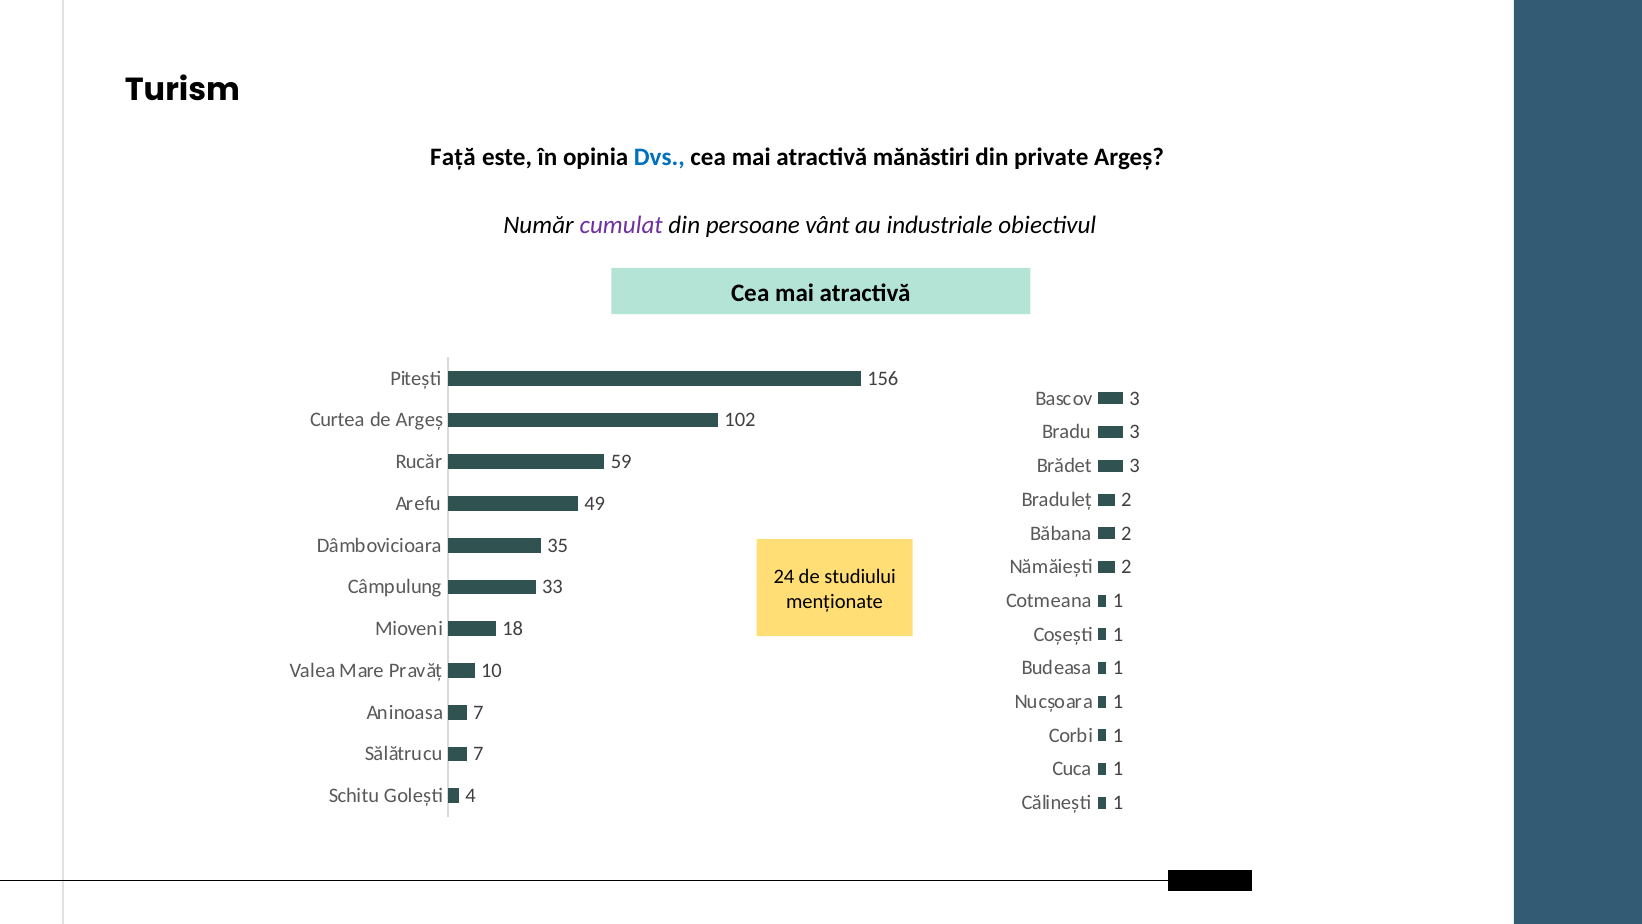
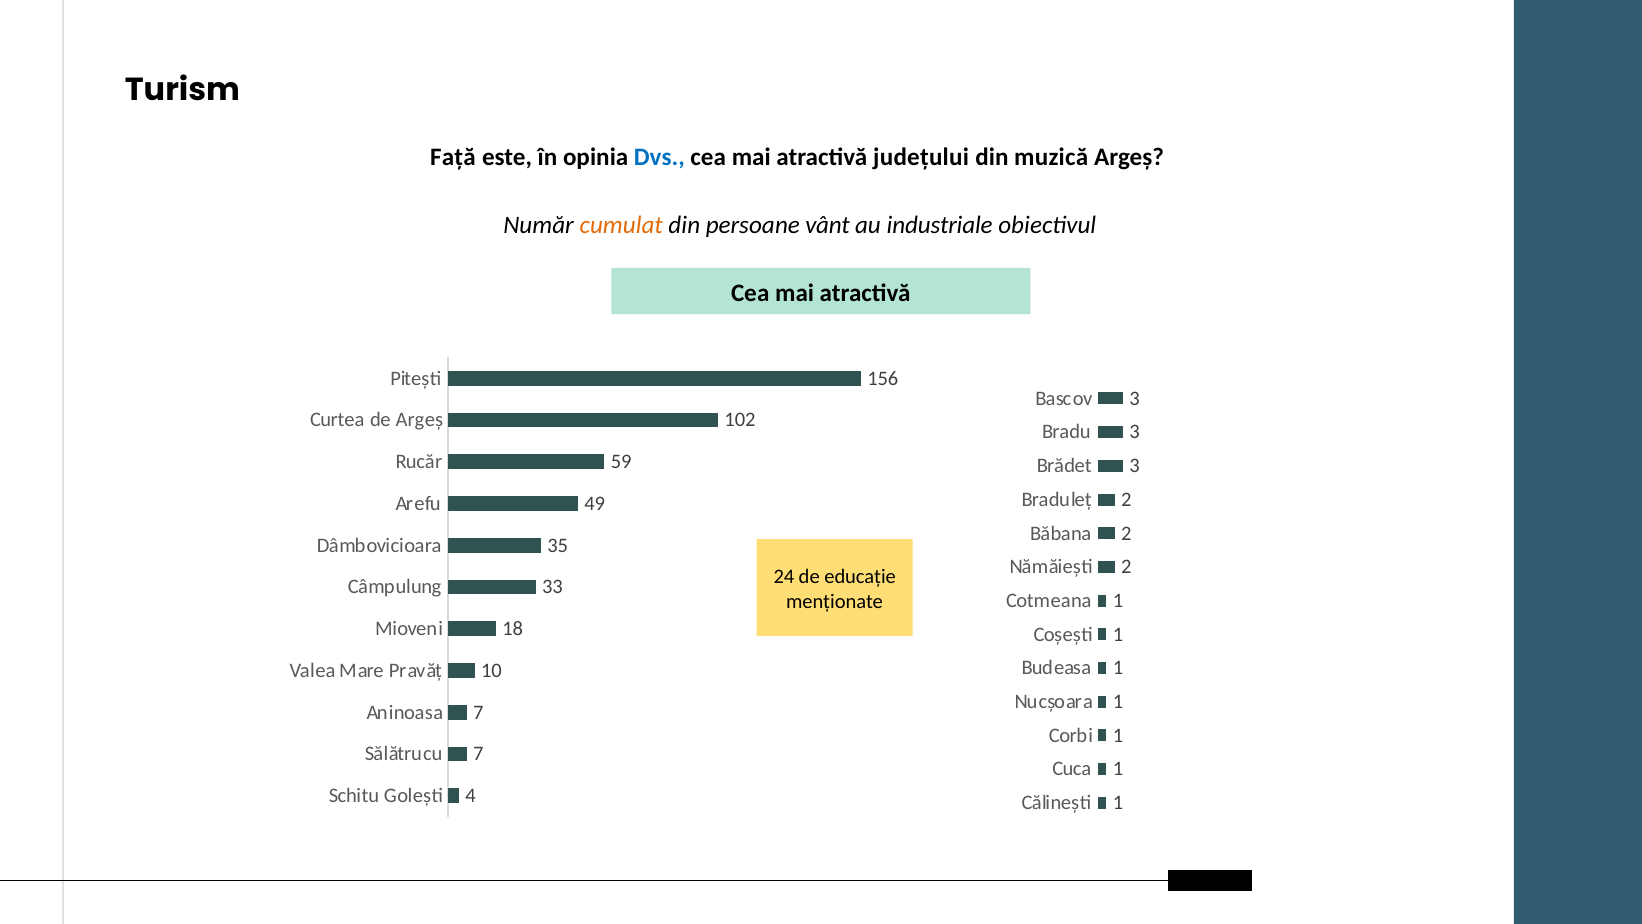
mănăstiri: mănăstiri -> județului (921, 157)
private: private -> muzică (1051, 157)
cumulat colour: purple -> orange (621, 225)
studiului: studiului -> educație (860, 576)
